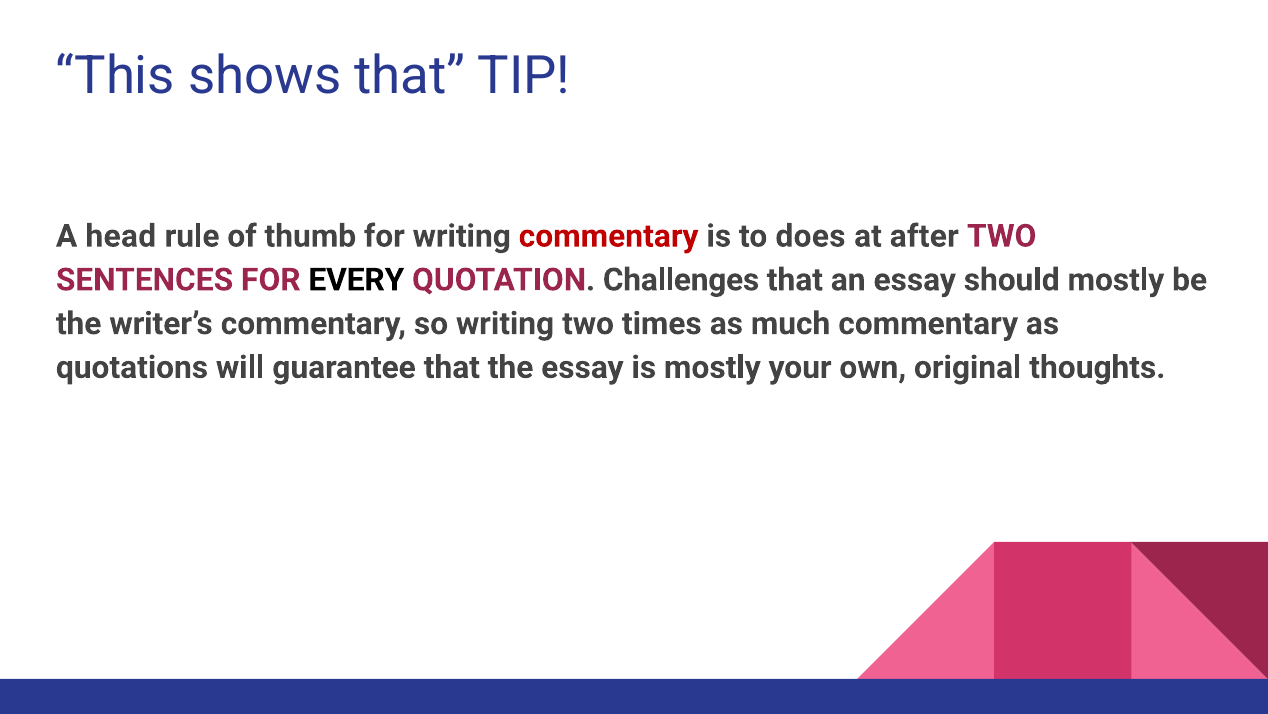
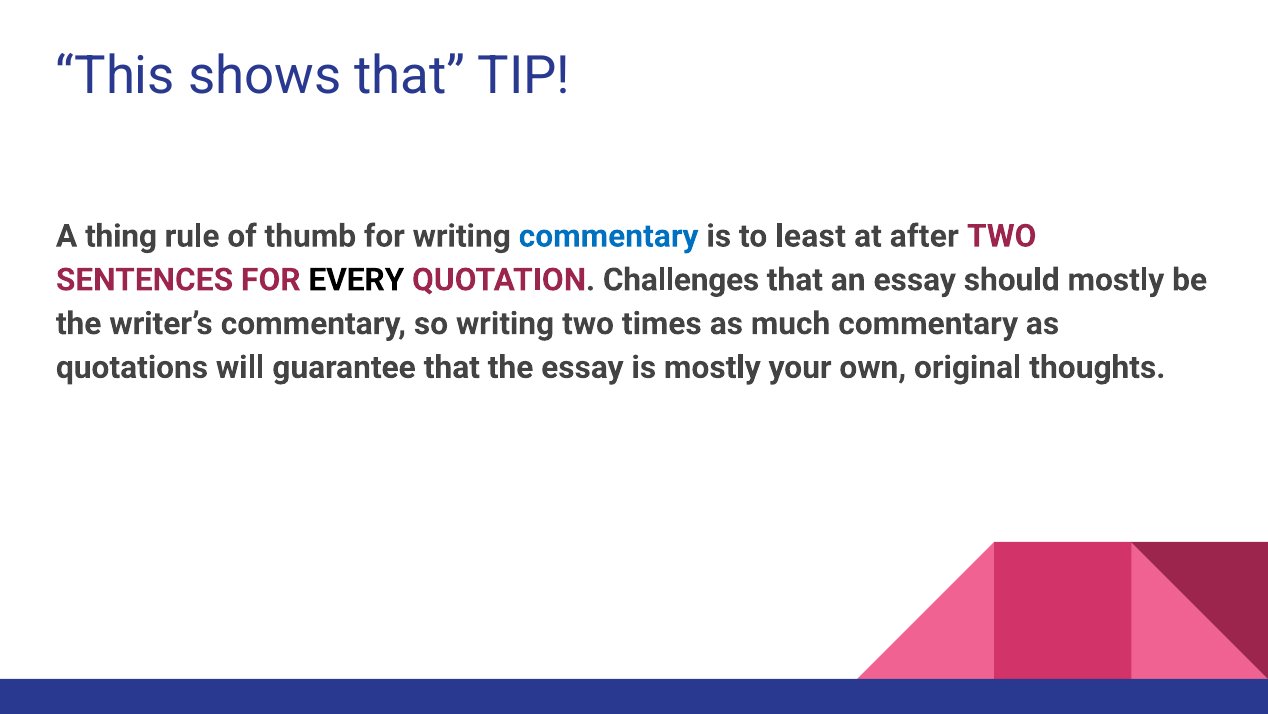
head: head -> thing (121, 236)
commentary colour: red -> blue (609, 236)
does: does -> least (810, 236)
